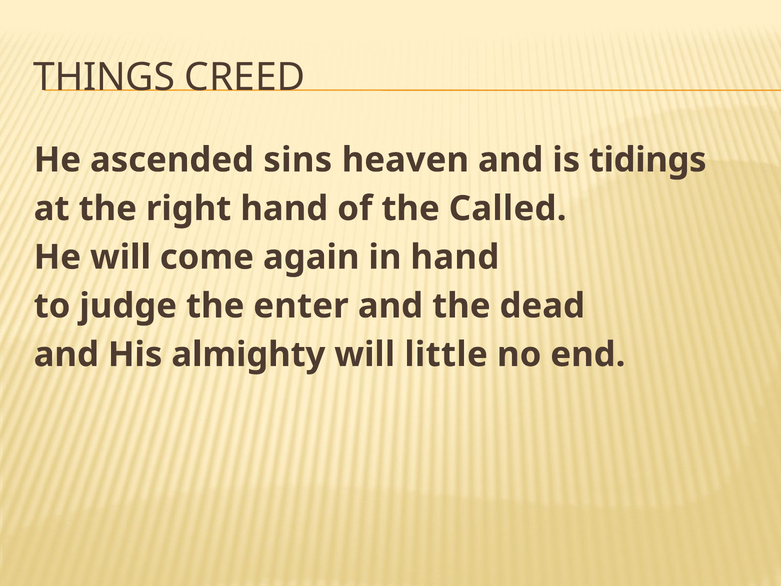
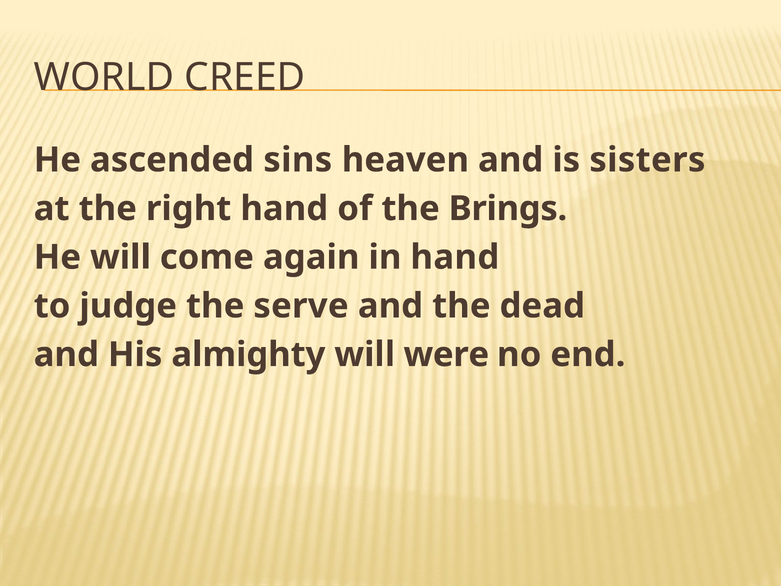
THINGS: THINGS -> WORLD (104, 78)
tidings: tidings -> sisters (647, 160)
Called: Called -> Brings (508, 209)
enter: enter -> serve (301, 306)
little: little -> were (446, 354)
